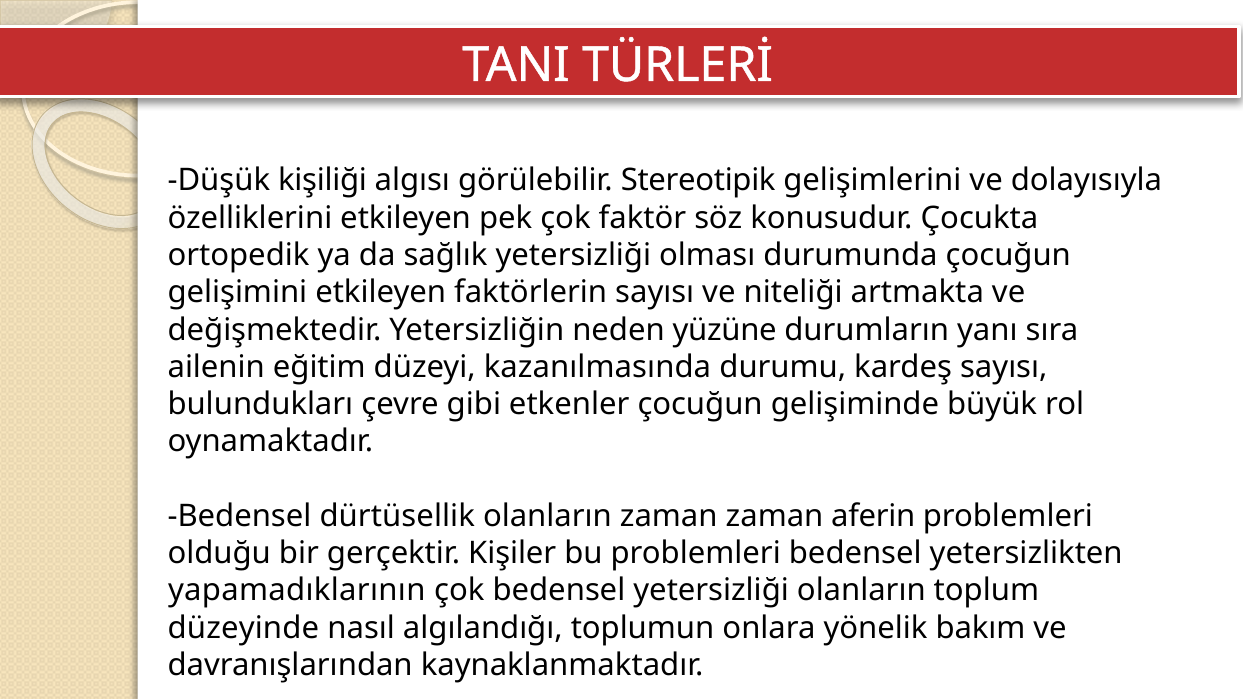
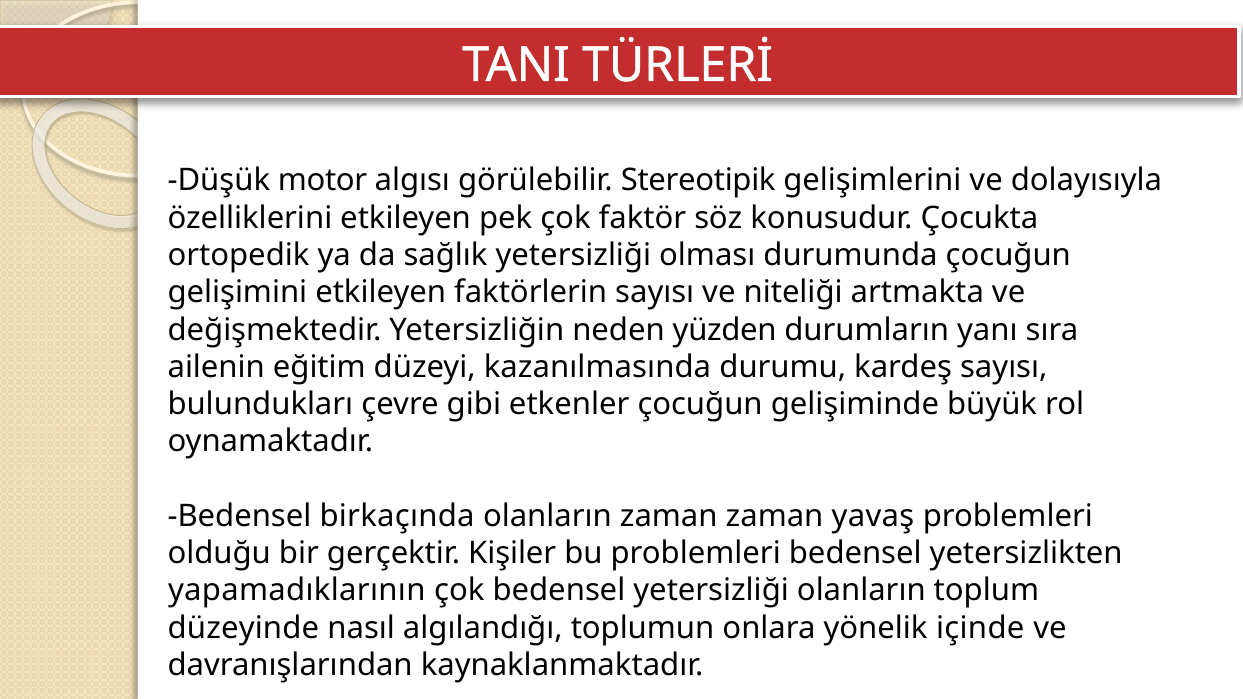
kişiliği: kişiliği -> motor (323, 181)
yüzüne: yüzüne -> yüzden (725, 330)
dürtüsellik: dürtüsellik -> birkaçında (397, 516)
aferin: aferin -> yavaş (873, 516)
bakım: bakım -> içinde (980, 628)
